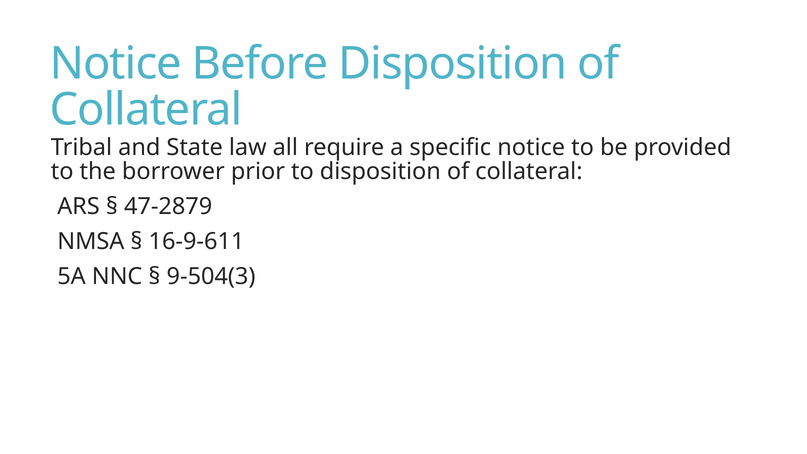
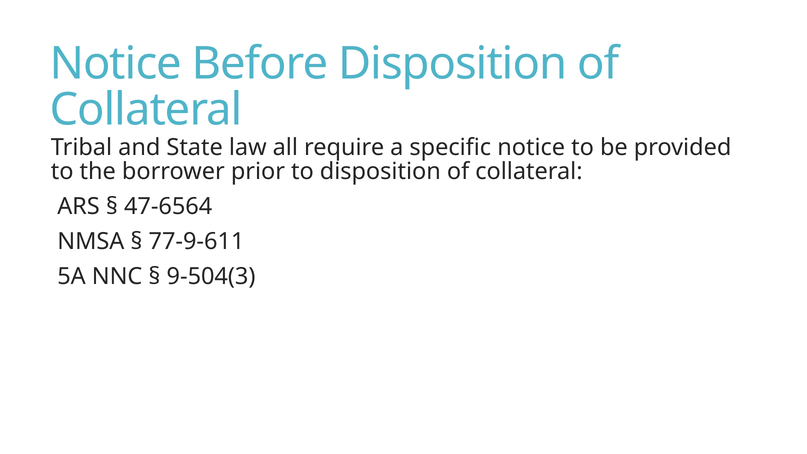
47-2879: 47-2879 -> 47-6564 (168, 207)
16-9-611: 16-9-611 -> 77-9-611 (196, 242)
